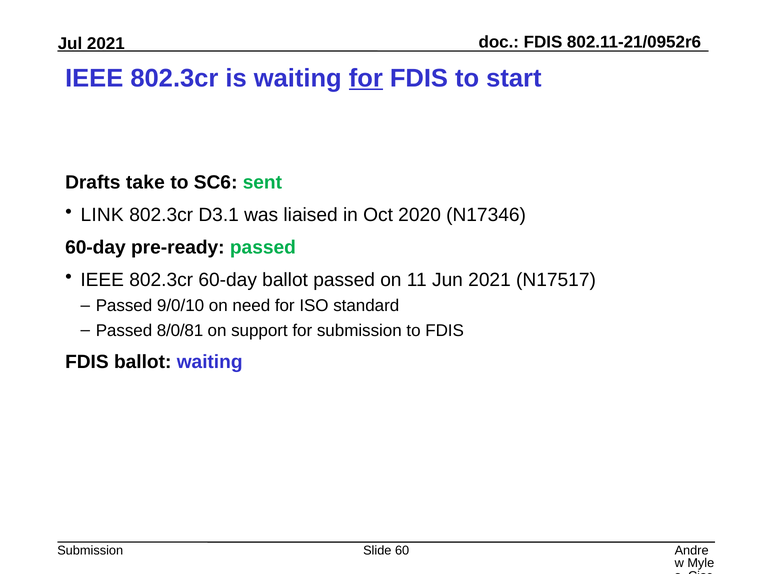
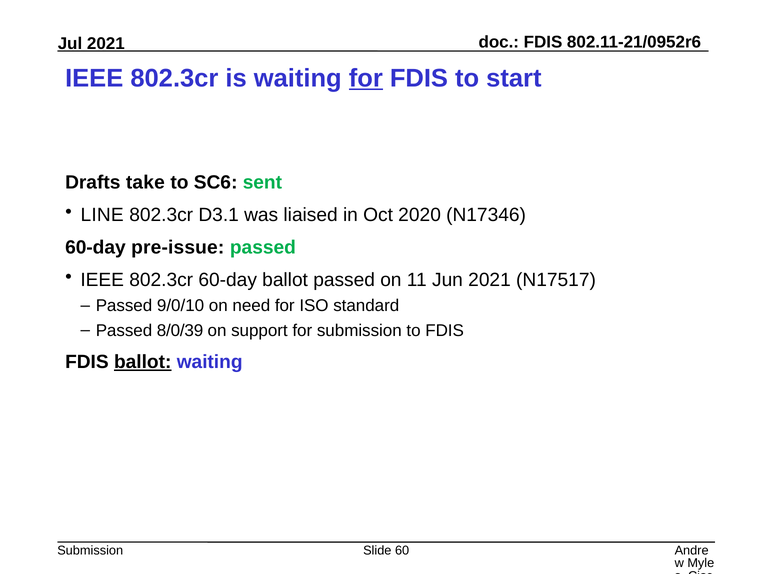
LINK: LINK -> LINE (102, 215)
pre-ready: pre-ready -> pre-issue (178, 248)
8/0/81: 8/0/81 -> 8/0/39 (180, 331)
ballot underline: none -> present (143, 362)
